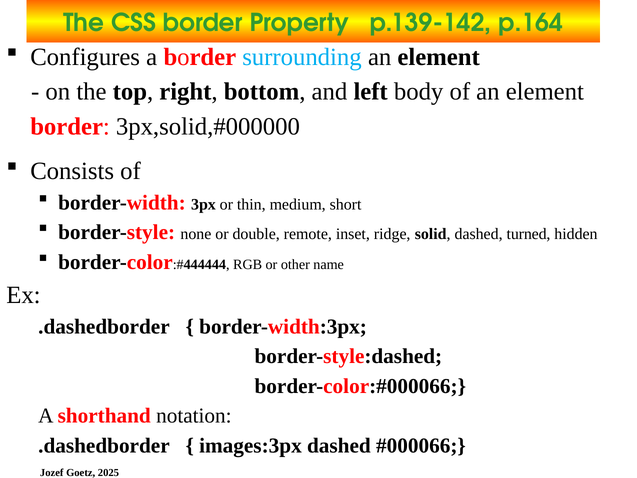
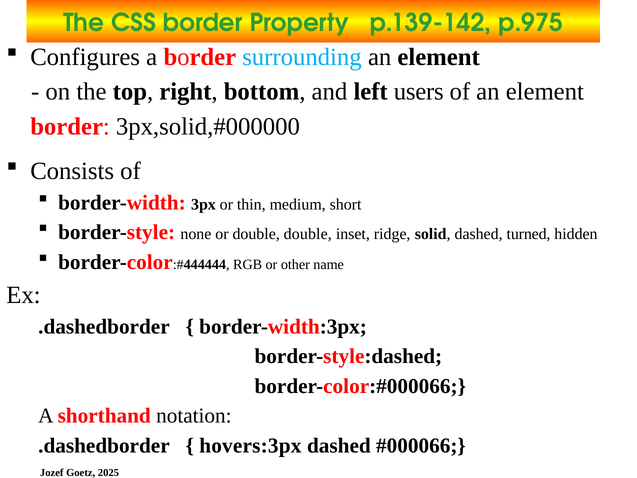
p.164: p.164 -> p.975 (531, 23)
body: body -> users (419, 92)
double remote: remote -> double (308, 234)
images:3px: images:3px -> hovers:3px (250, 445)
